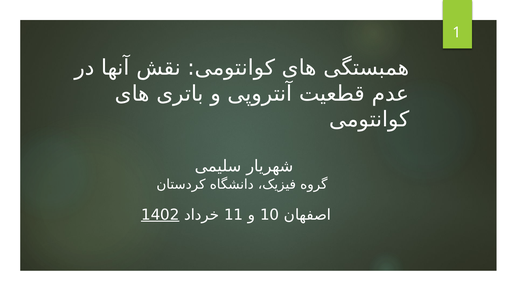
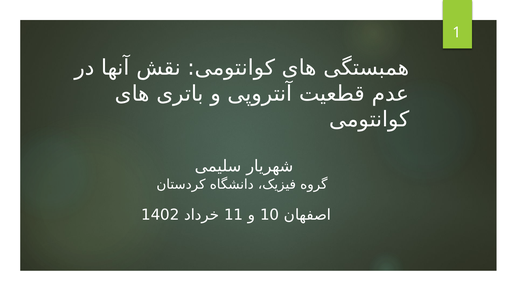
1402 underline: present -> none (160, 215)
